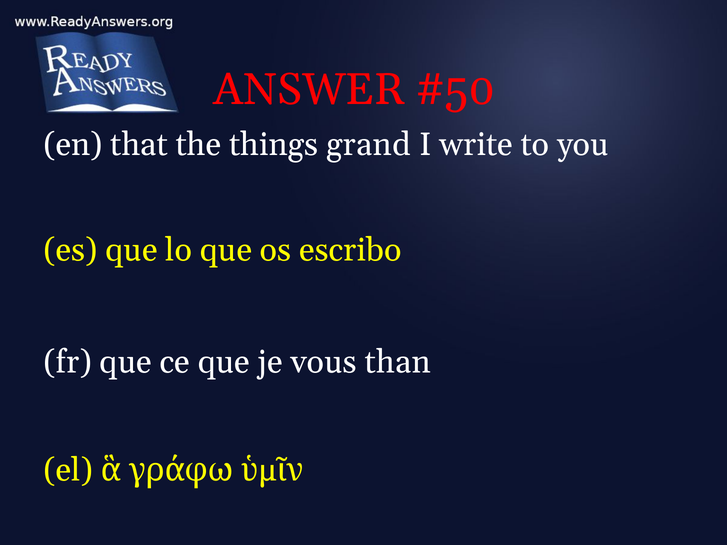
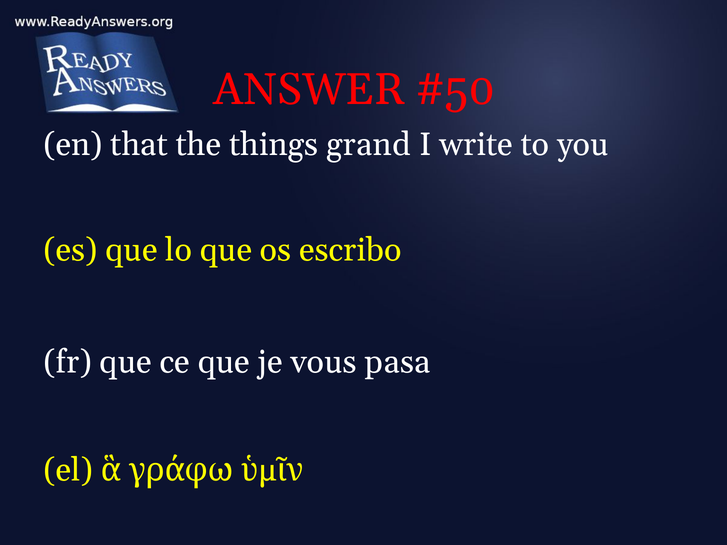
than: than -> pasa (398, 362)
